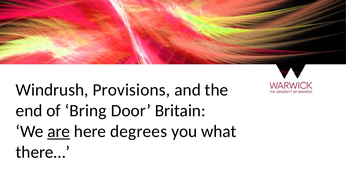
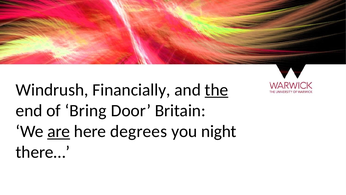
Provisions: Provisions -> Financially (131, 90)
the underline: none -> present (216, 90)
what: what -> night (219, 131)
